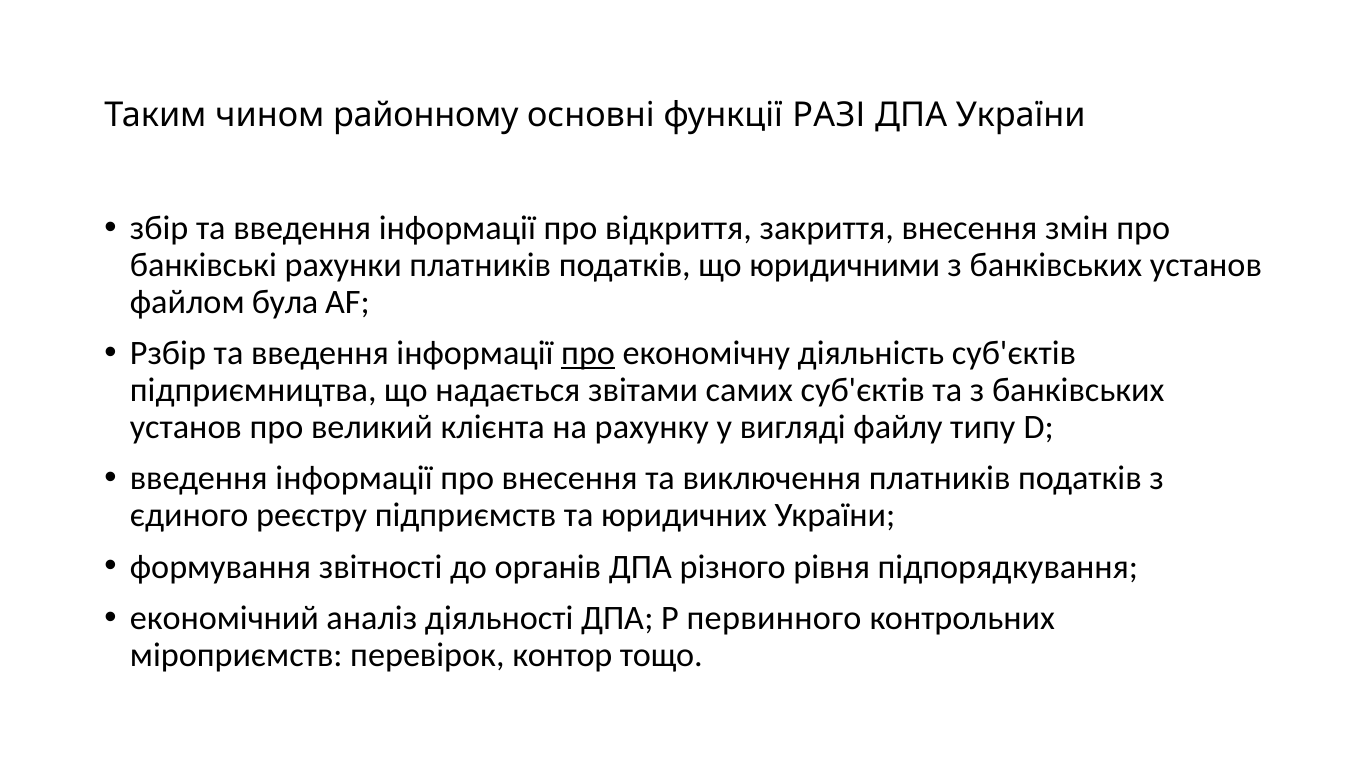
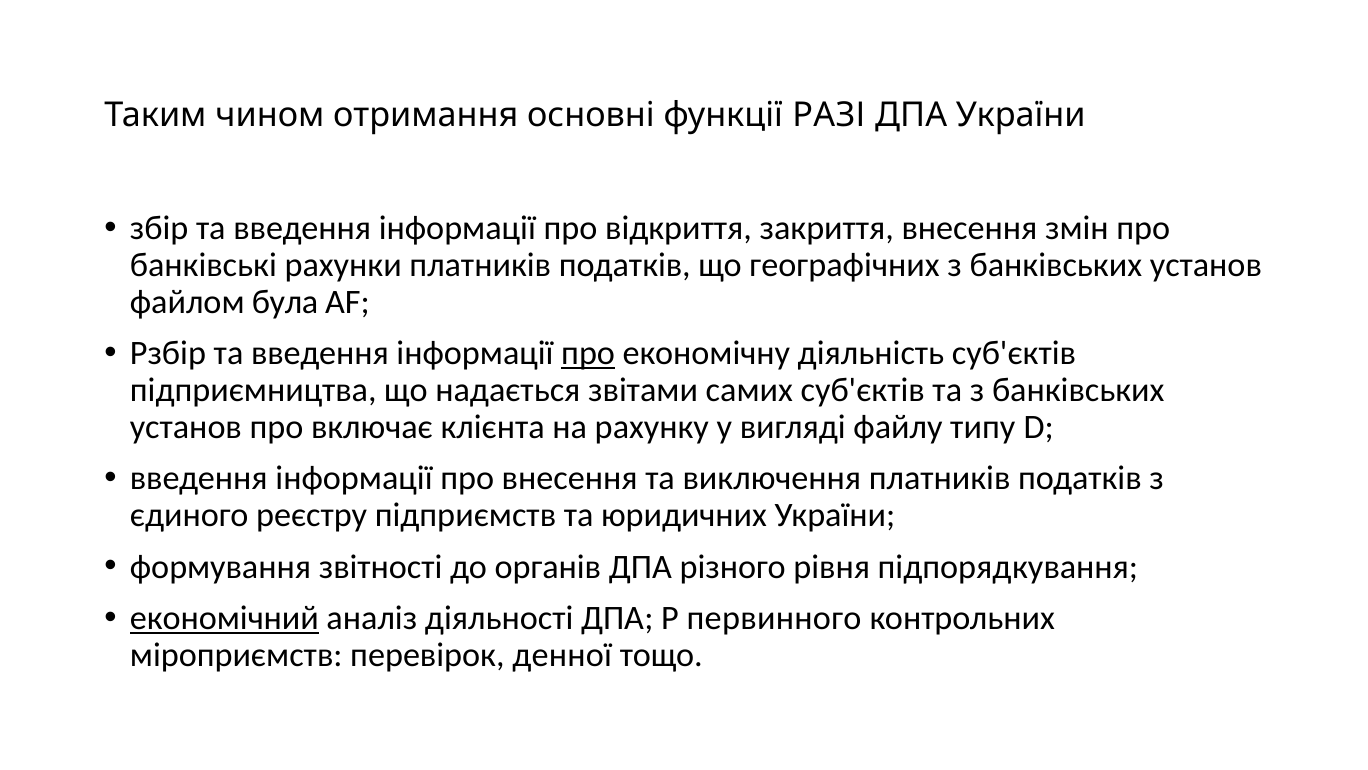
районному: районному -> отримання (426, 115)
юридичними: юридичними -> географічних (845, 265)
великий: великий -> включає (372, 427)
економічний underline: none -> present (224, 618)
контор: контор -> денної (562, 654)
